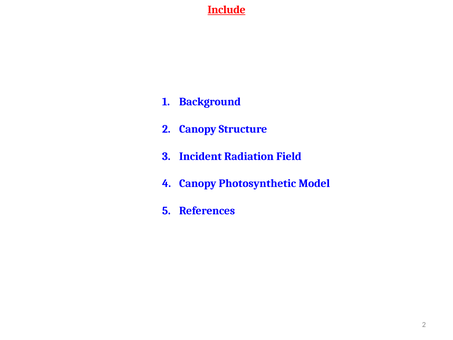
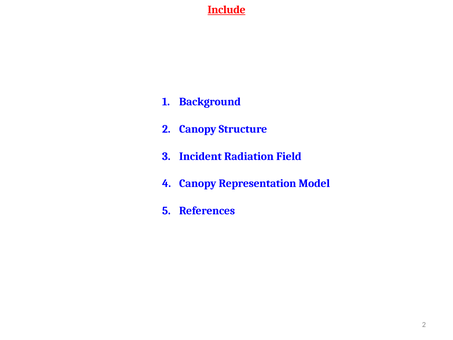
Photosynthetic: Photosynthetic -> Representation (257, 183)
